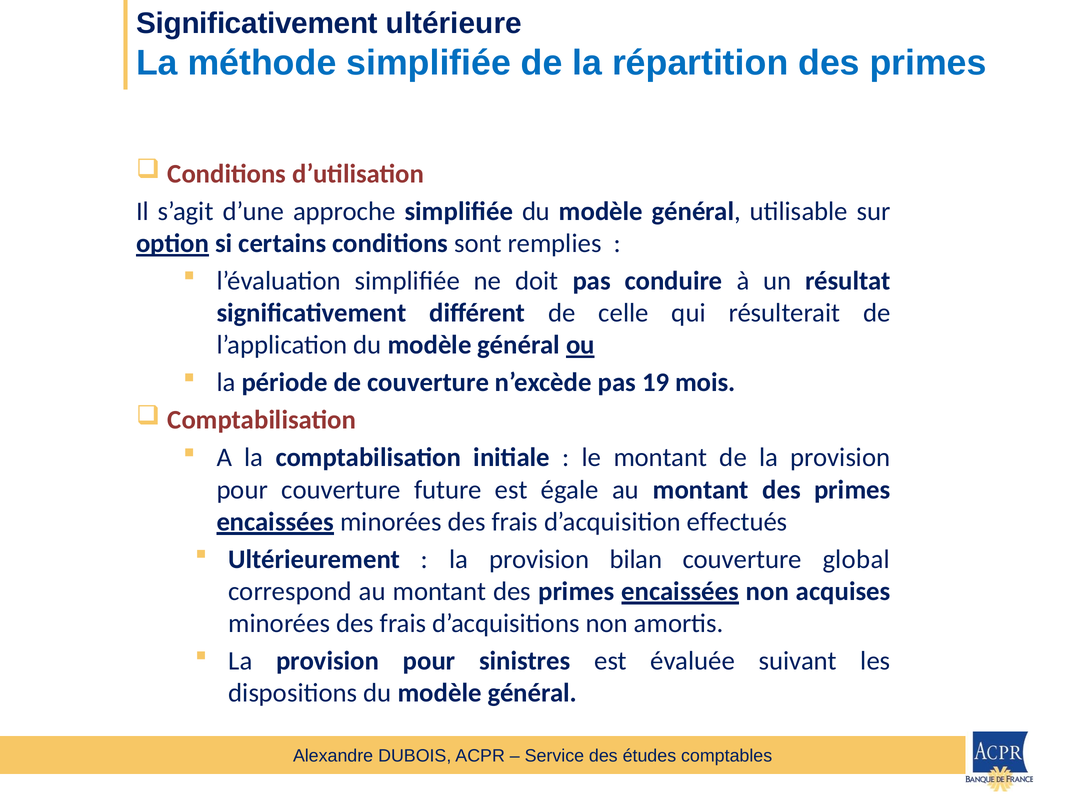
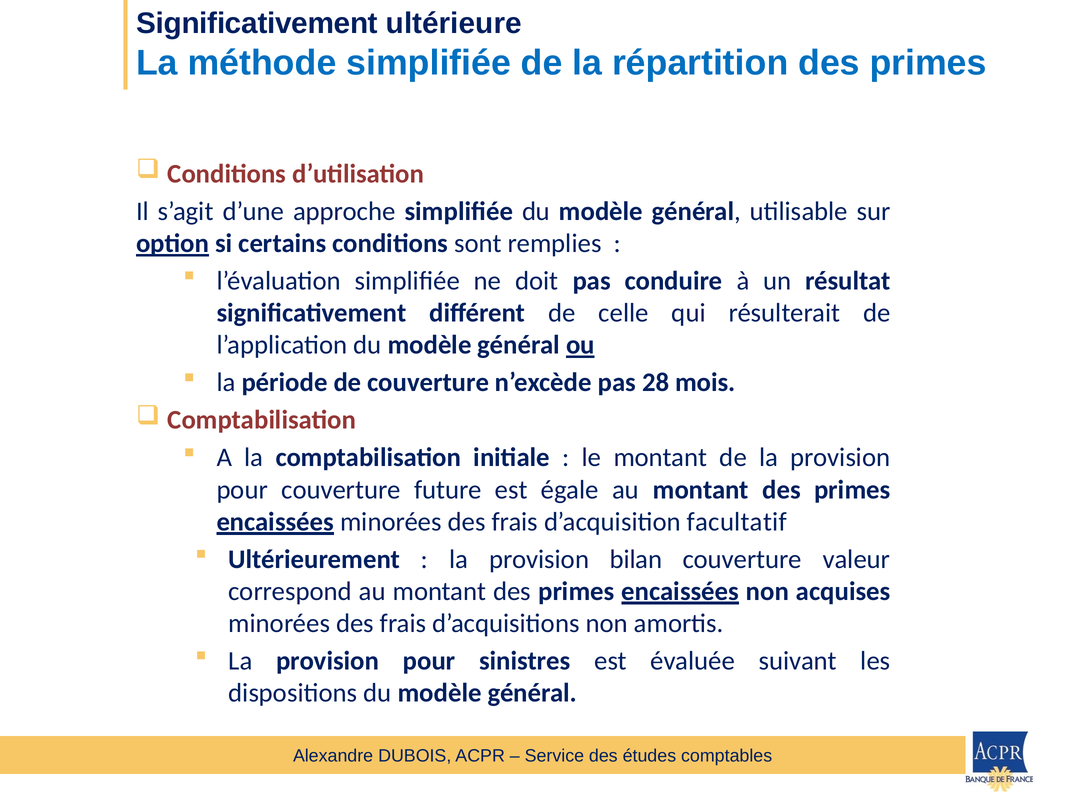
19: 19 -> 28 (656, 383)
effectués: effectués -> facultatif (737, 522)
global: global -> valeur (856, 559)
